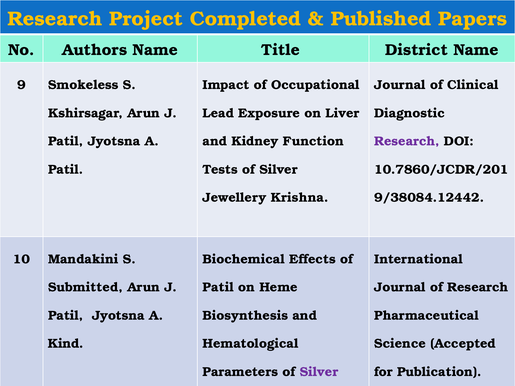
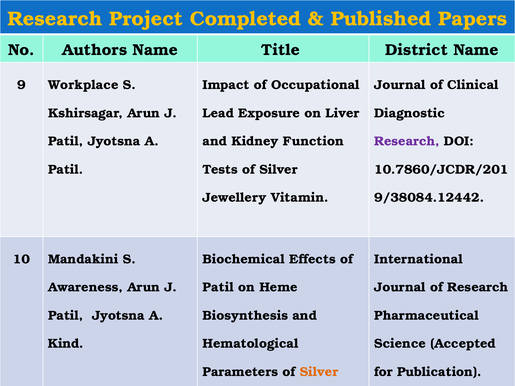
Smokeless: Smokeless -> Workplace (83, 85)
Krishna: Krishna -> Vitamin (300, 198)
Submitted: Submitted -> Awareness (85, 287)
Silver colour: purple -> orange (319, 372)
